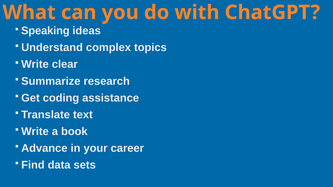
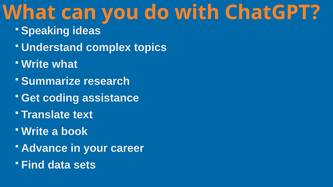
Write clear: clear -> what (65, 64)
